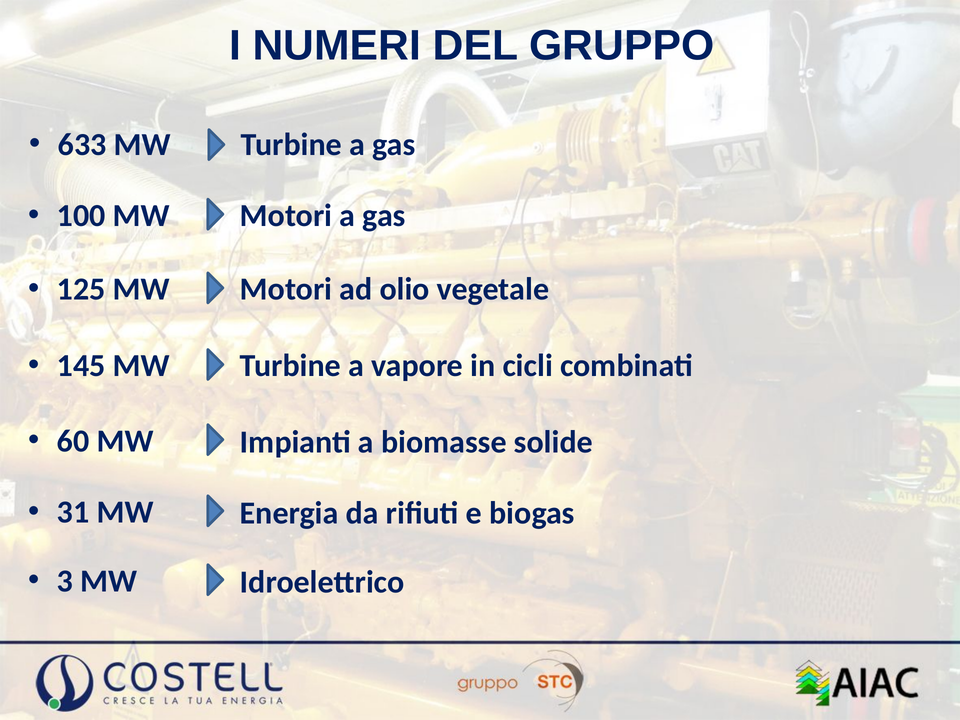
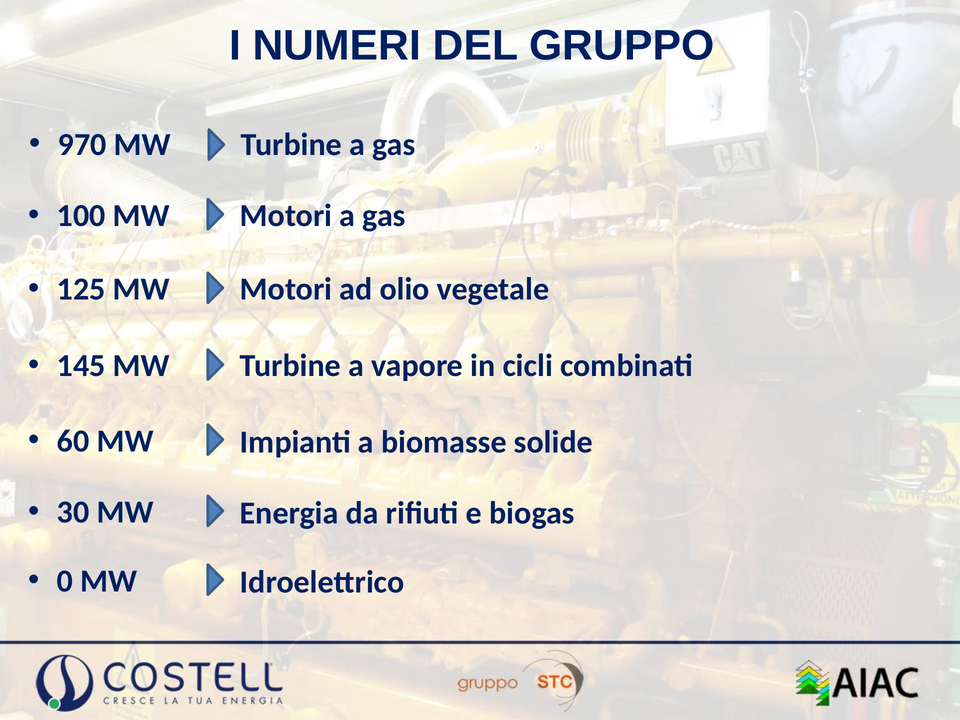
633: 633 -> 970 (82, 145)
31: 31 -> 30 (73, 512)
3: 3 -> 0 (65, 581)
